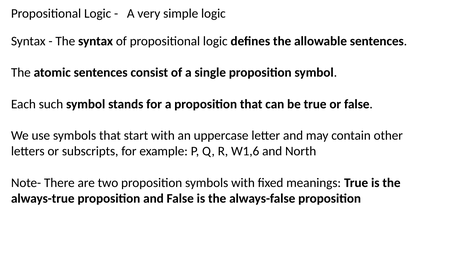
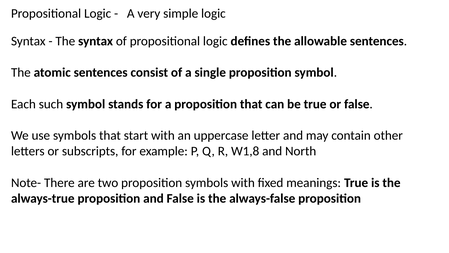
W1,6: W1,6 -> W1,8 (245, 151)
